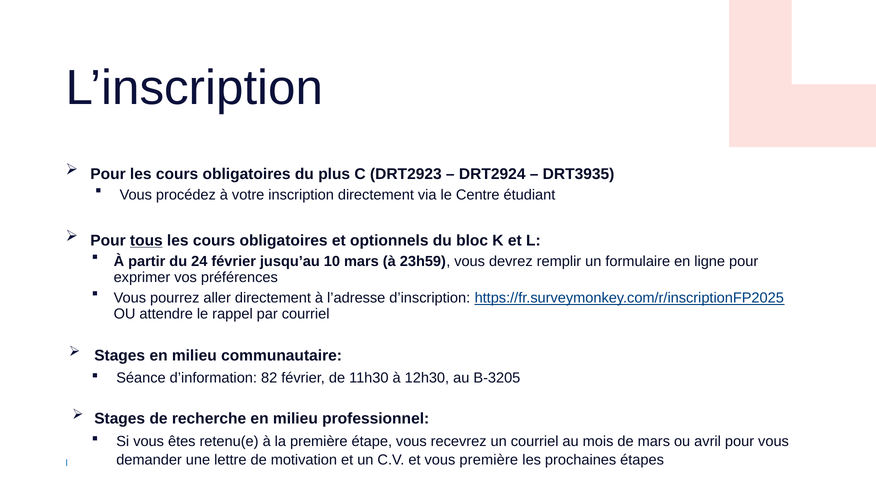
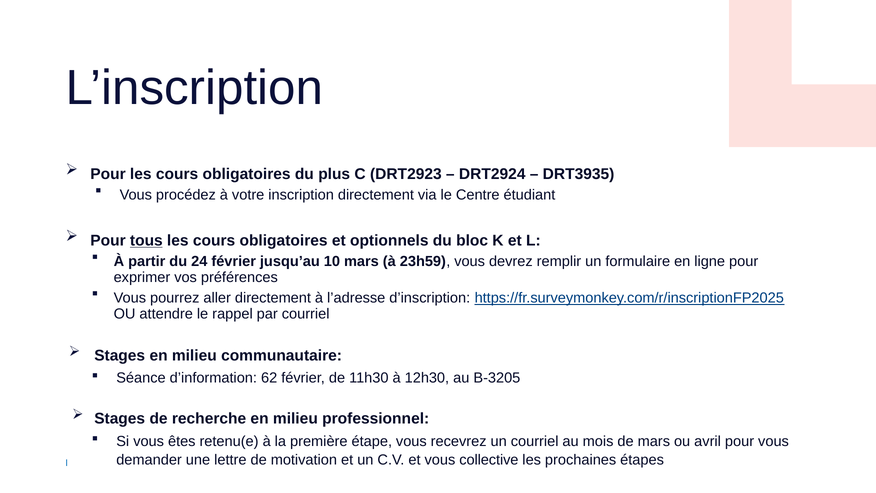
82: 82 -> 62 (269, 378)
vous première: première -> collective (489, 460)
